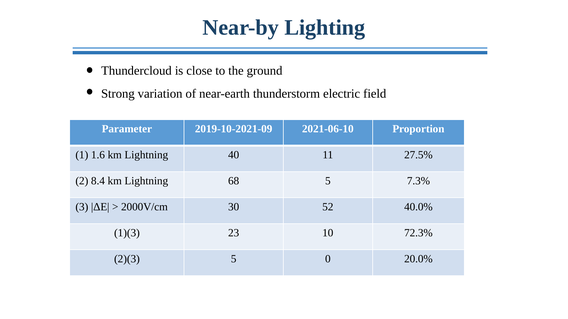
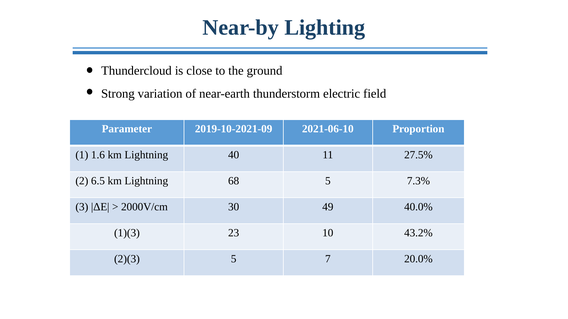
8.4: 8.4 -> 6.5 (98, 181)
52: 52 -> 49 (328, 207)
72.3%: 72.3% -> 43.2% (418, 233)
0: 0 -> 7 (328, 259)
